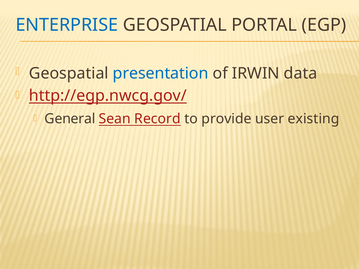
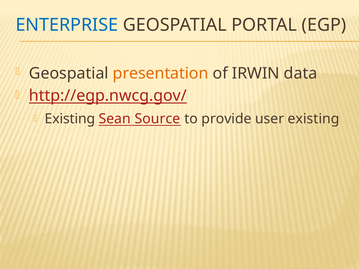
presentation colour: blue -> orange (161, 73)
General: General -> Existing (70, 119)
Record: Record -> Source (157, 119)
